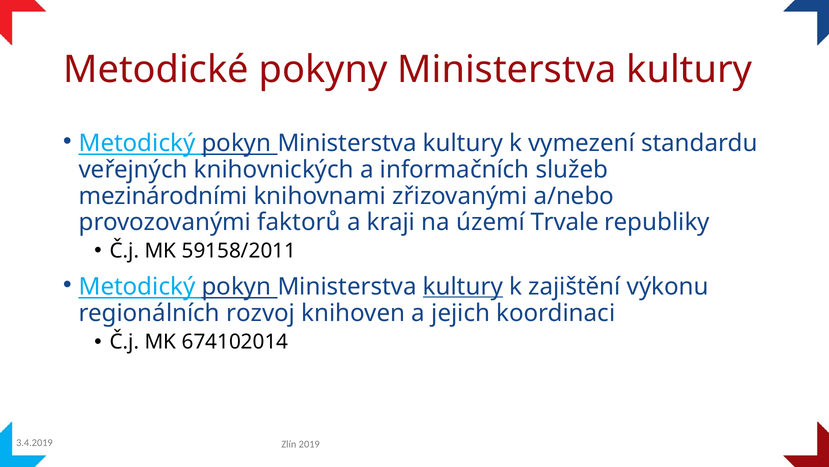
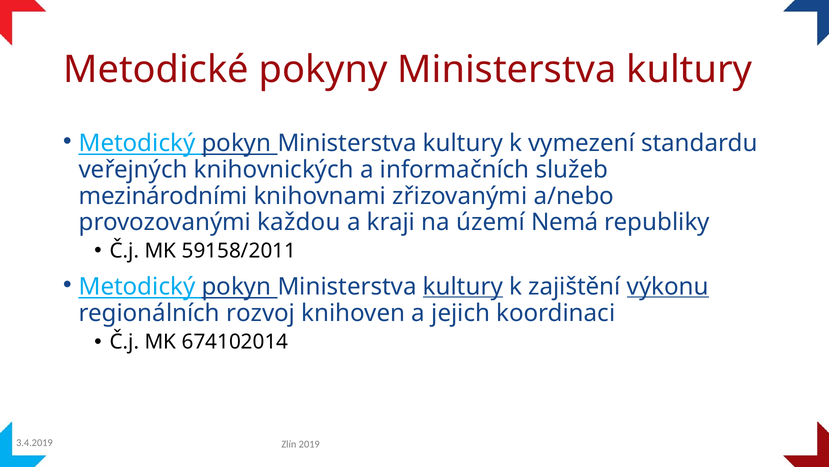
faktorů: faktorů -> každou (299, 222)
Trvale: Trvale -> Nemá (565, 222)
výkonu underline: none -> present (668, 286)
